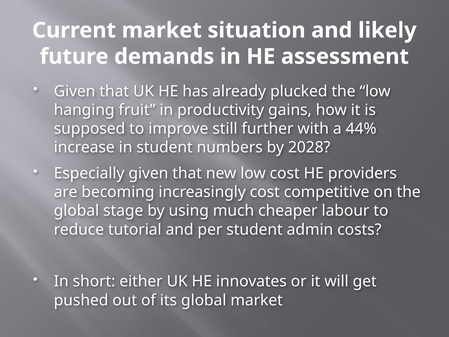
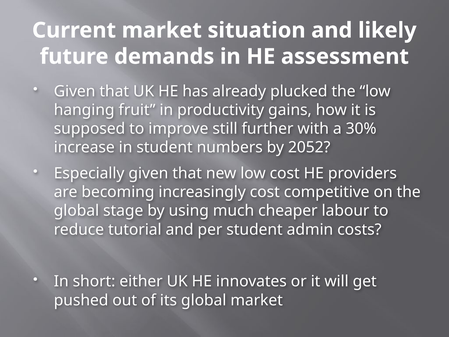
44%: 44% -> 30% (361, 129)
2028: 2028 -> 2052 (309, 147)
